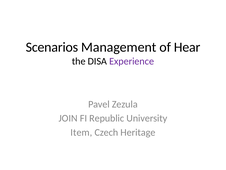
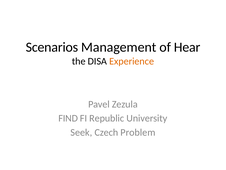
Experience colour: purple -> orange (132, 61)
JOIN: JOIN -> FIND (68, 118)
Item: Item -> Seek (81, 132)
Heritage: Heritage -> Problem (138, 132)
